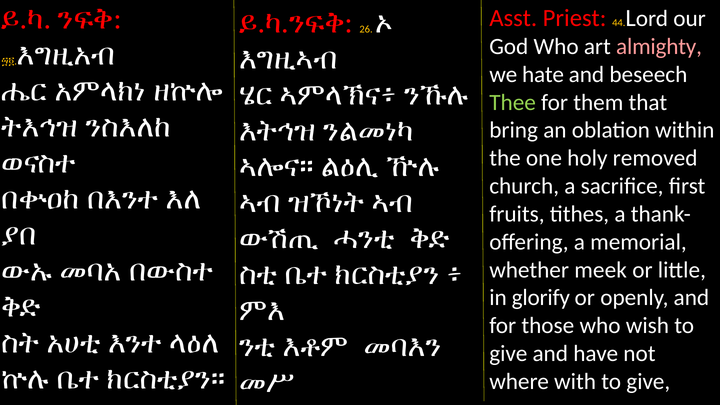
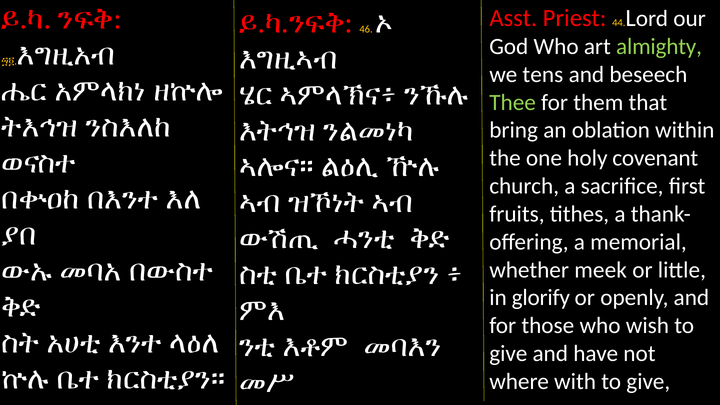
26: 26 -> 46 (366, 29)
almighty colour: pink -> light green (659, 47)
hate: hate -> tens (543, 74)
removed: removed -> covenant (655, 158)
